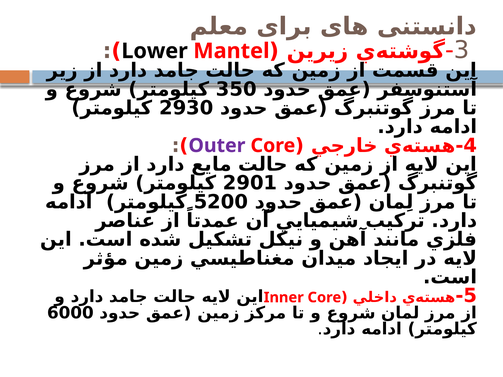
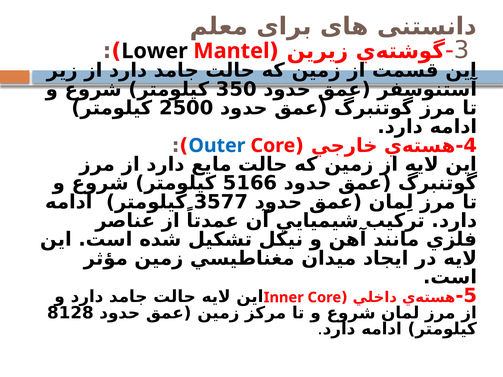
2930: 2930 -> 2500 (186, 108)
Outer colour: purple -> blue (217, 146)
2901: 2901 -> 5166 (250, 183)
5200: 5200 -> 3577 (221, 202)
6000: 6000 -> 8128 (70, 313)
